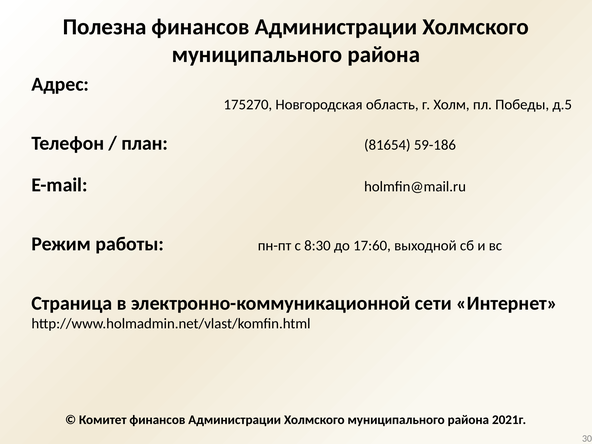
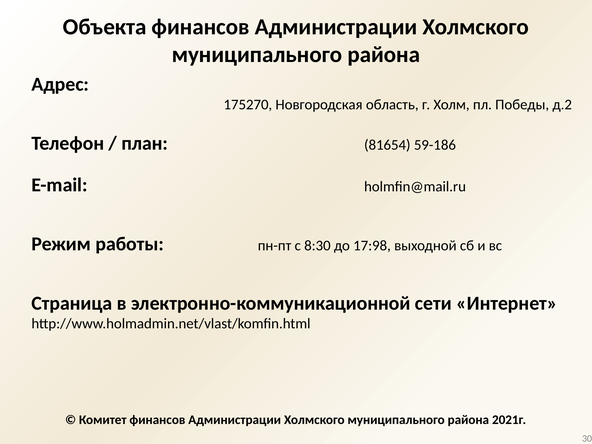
Полезна: Полезна -> Объекта (105, 27)
д.5: д.5 -> д.2 (562, 105)
17:60: 17:60 -> 17:98 (372, 246)
